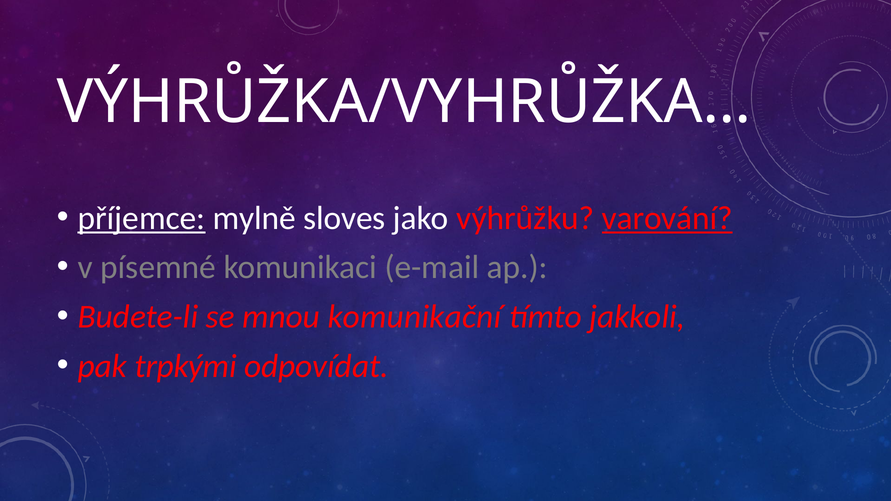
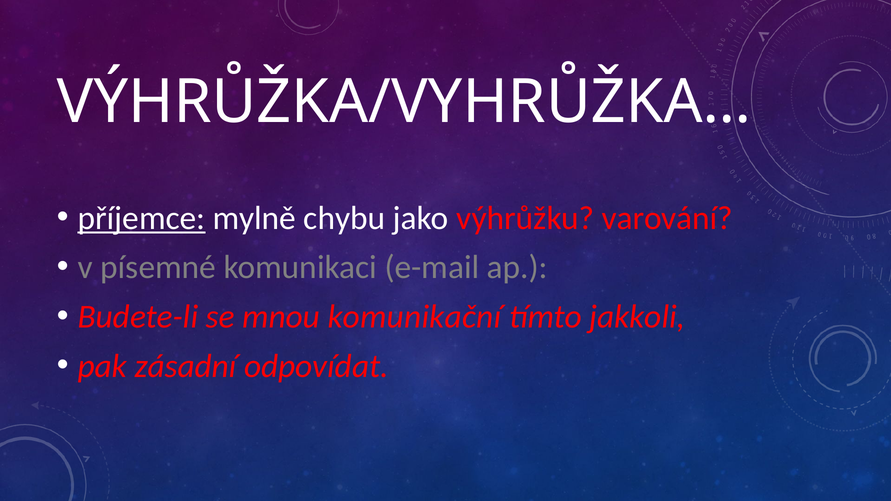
sloves: sloves -> chybu (344, 218)
varování underline: present -> none (667, 218)
trpkými: trpkými -> zásadní (186, 366)
